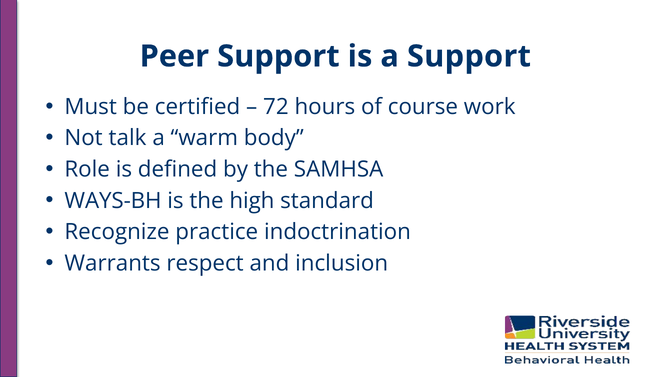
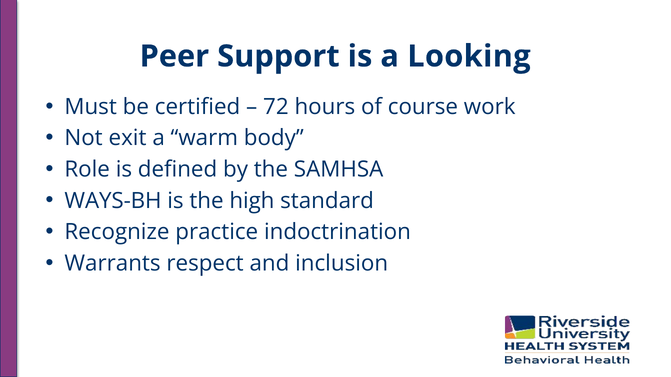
a Support: Support -> Looking (469, 56)
talk: talk -> exit (128, 138)
